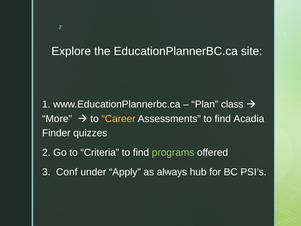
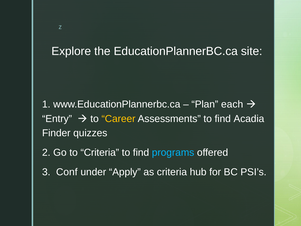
class: class -> each (232, 104)
More: More -> Entry (57, 119)
programs colour: light green -> light blue (173, 152)
as always: always -> criteria (172, 172)
